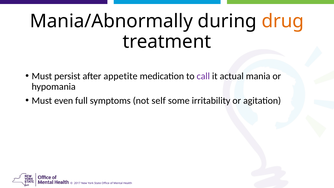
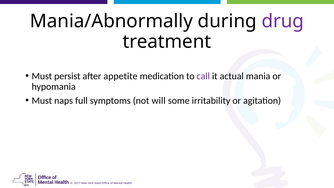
drug colour: orange -> purple (283, 21)
even: even -> naps (64, 101)
self: self -> will (159, 101)
